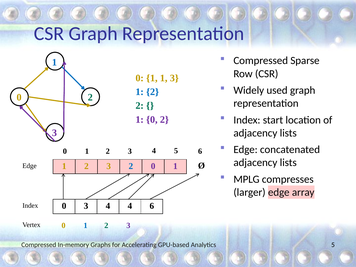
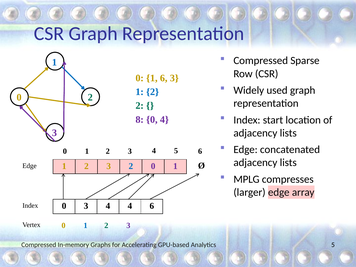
1 1: 1 -> 6 (164, 78)
1: 1 -> 8 (140, 120)
0 2: 2 -> 4 (164, 120)
